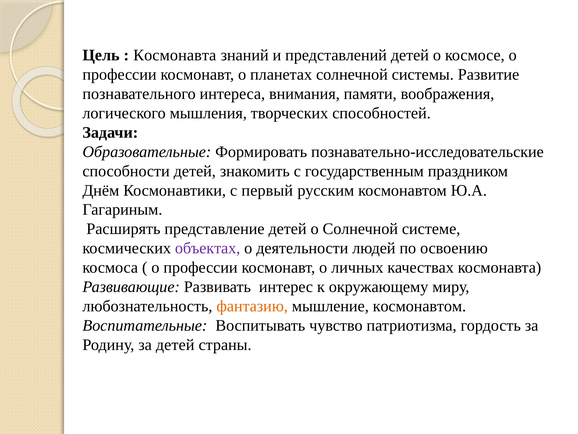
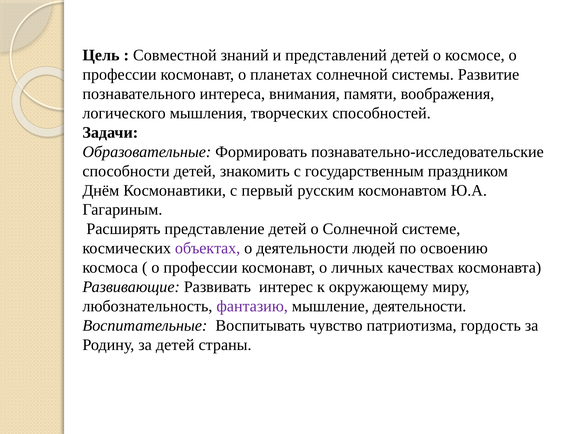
Космонавта: Космонавта -> Совместной (175, 55)
фантазию colour: orange -> purple (252, 306)
мышление космонавтом: космонавтом -> деятельности (420, 306)
